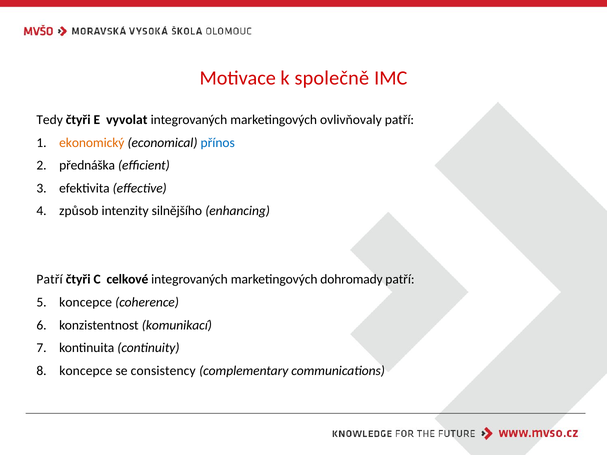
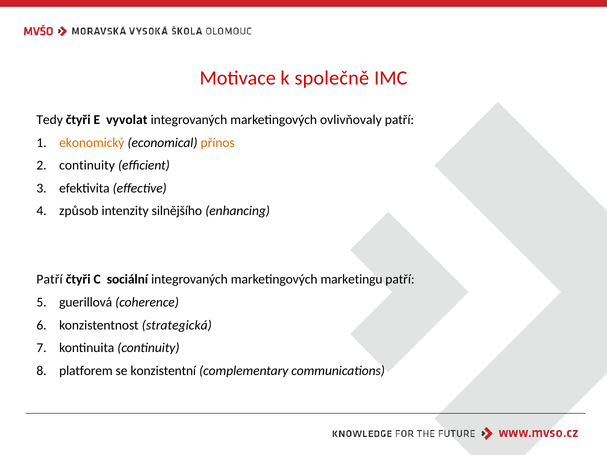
přínos colour: blue -> orange (218, 143)
přednáška: přednáška -> continuity (87, 166)
celkové: celkové -> sociální (127, 280)
dohromady: dohromady -> marketingu (352, 280)
koncepce: koncepce -> guerillová (86, 302)
komunikací: komunikací -> strategická (177, 325)
koncepce: koncepce -> platforem (86, 371)
consistency: consistency -> konzistentní (163, 371)
